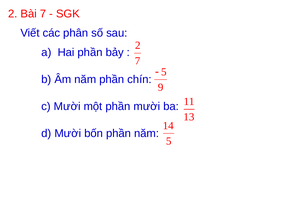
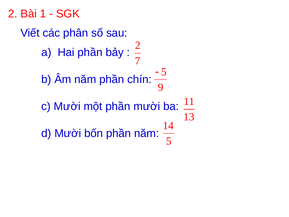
Bài 7: 7 -> 1 (43, 14)
